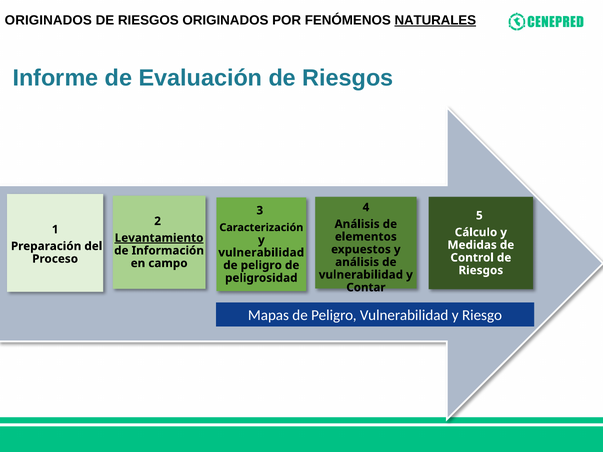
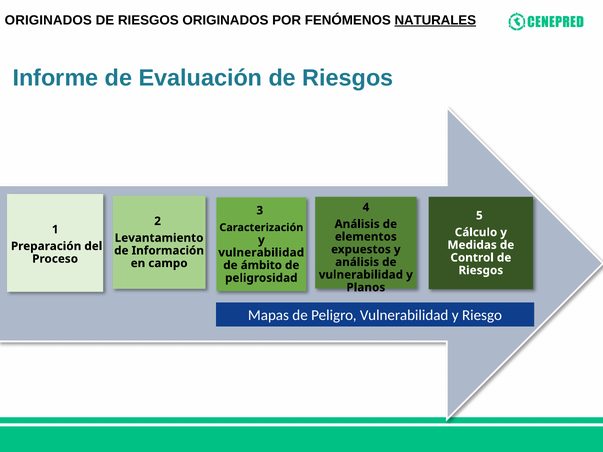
Levantamiento underline: present -> none (159, 238)
peligro: peligro -> ámbito (261, 265)
Contar: Contar -> Planos (366, 288)
